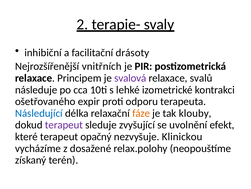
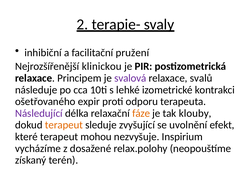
drásoty: drásoty -> pružení (132, 52)
vnitřních: vnitřních -> klinickou (102, 66)
Následující colour: blue -> purple (39, 113)
terapeut colour: purple -> orange (64, 125)
opačný: opačný -> mohou (96, 136)
Klinickou: Klinickou -> Inspirium (182, 136)
